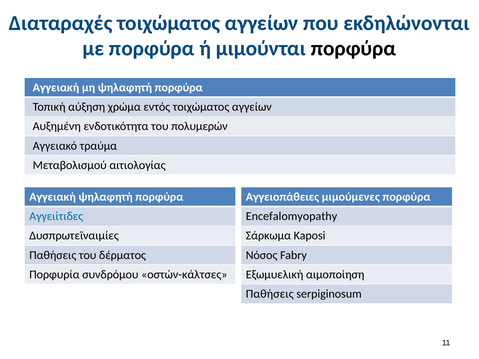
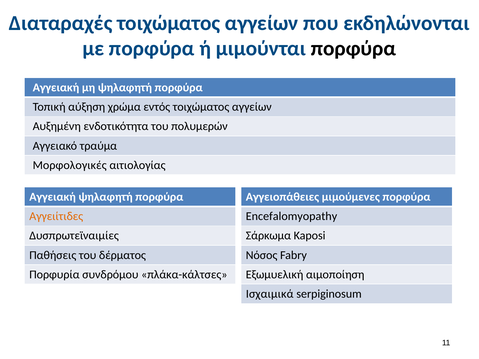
Μεταβολισμού: Μεταβολισμού -> Μορφολογικές (70, 165)
Αγγειίτιδες colour: blue -> orange (56, 216)
οστών-κάλτσες: οστών-κάλτσες -> πλάκα-κάλτσες (184, 275)
Παθήσεις: Παθήσεις -> Ισχαιμικά (270, 294)
